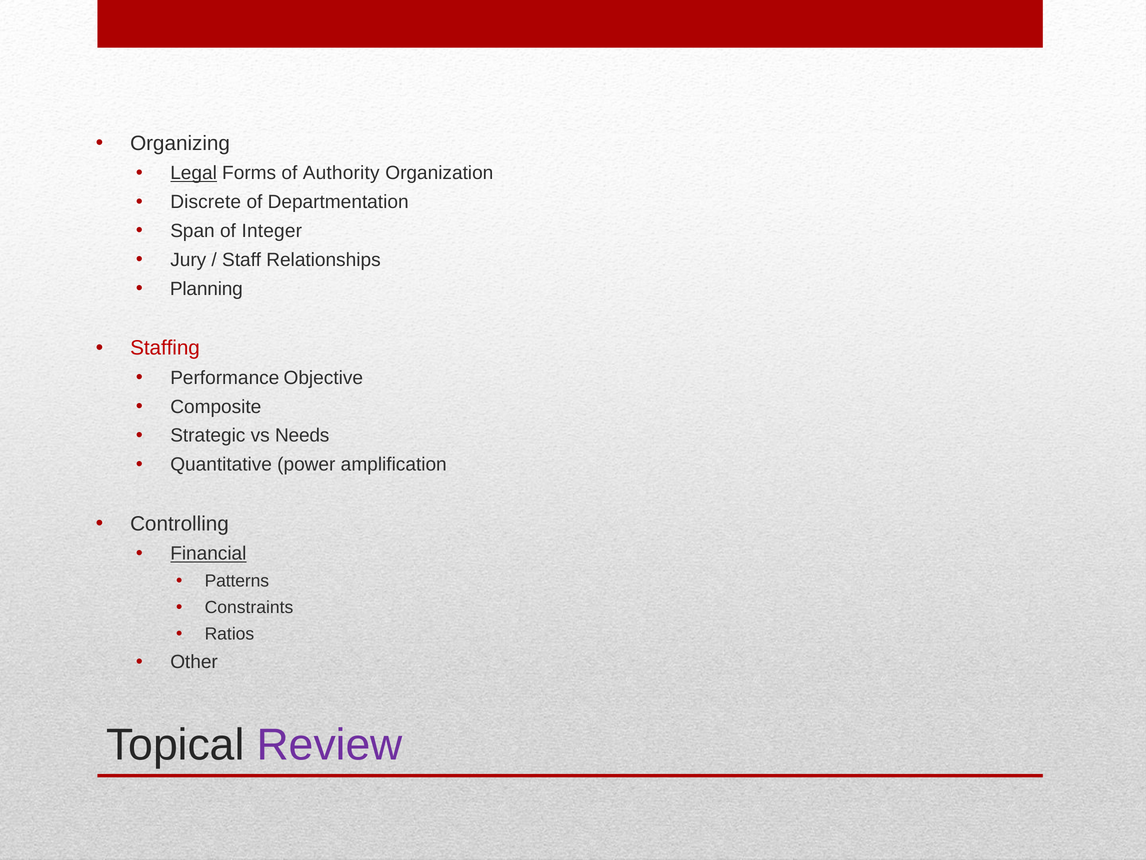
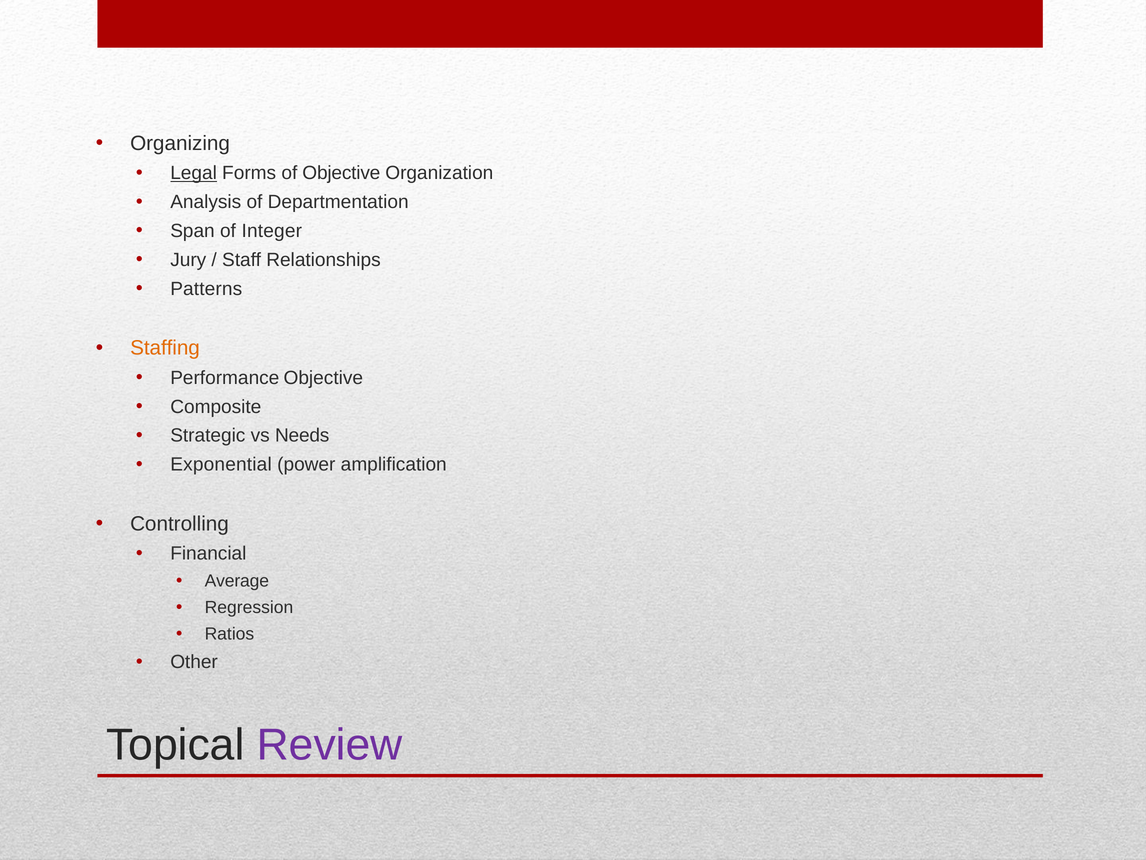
of Authority: Authority -> Objective (341, 173)
Discrete: Discrete -> Analysis (206, 202)
Planning: Planning -> Patterns (206, 289)
Staffing colour: red -> orange (165, 348)
Quantitative: Quantitative -> Exponential (221, 464)
Financial underline: present -> none (208, 553)
Patterns: Patterns -> Average (237, 581)
Constraints: Constraints -> Regression (249, 607)
